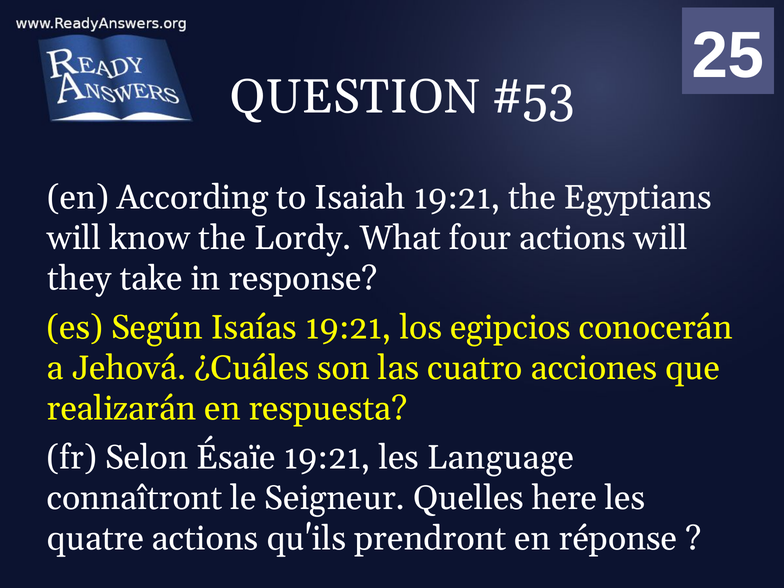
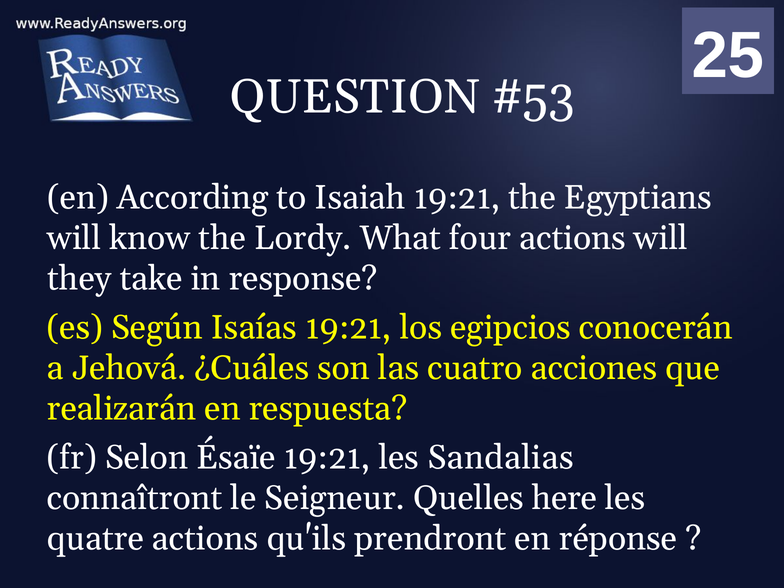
Language: Language -> Sandalias (501, 458)
